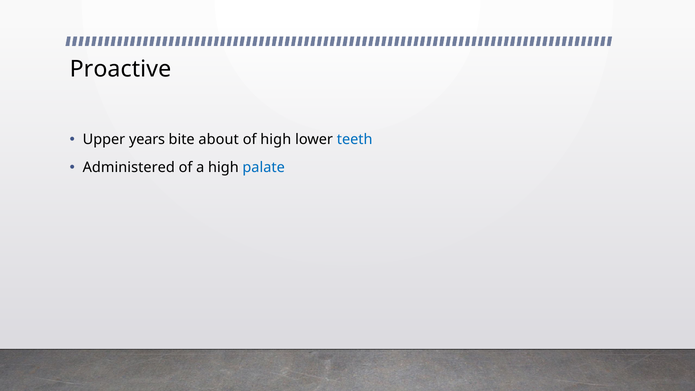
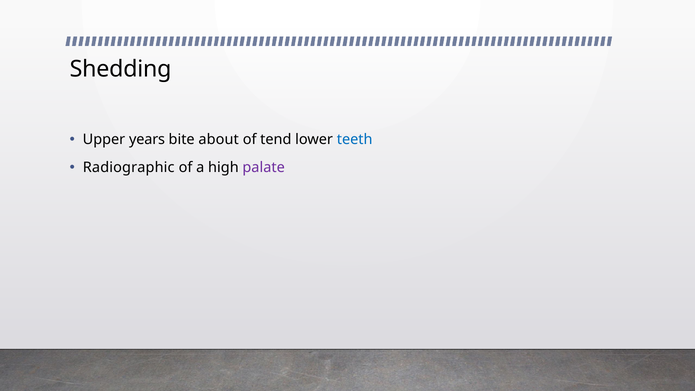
Proactive: Proactive -> Shedding (121, 69)
of high: high -> tend (276, 140)
Administered: Administered -> Radiographic (129, 168)
palate colour: blue -> purple (264, 168)
